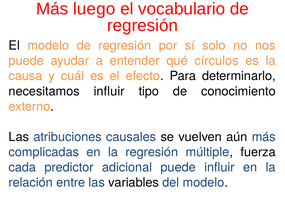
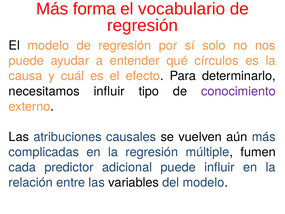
luego: luego -> forma (94, 9)
conocimiento colour: black -> purple (238, 91)
fuerza: fuerza -> fumen (258, 152)
